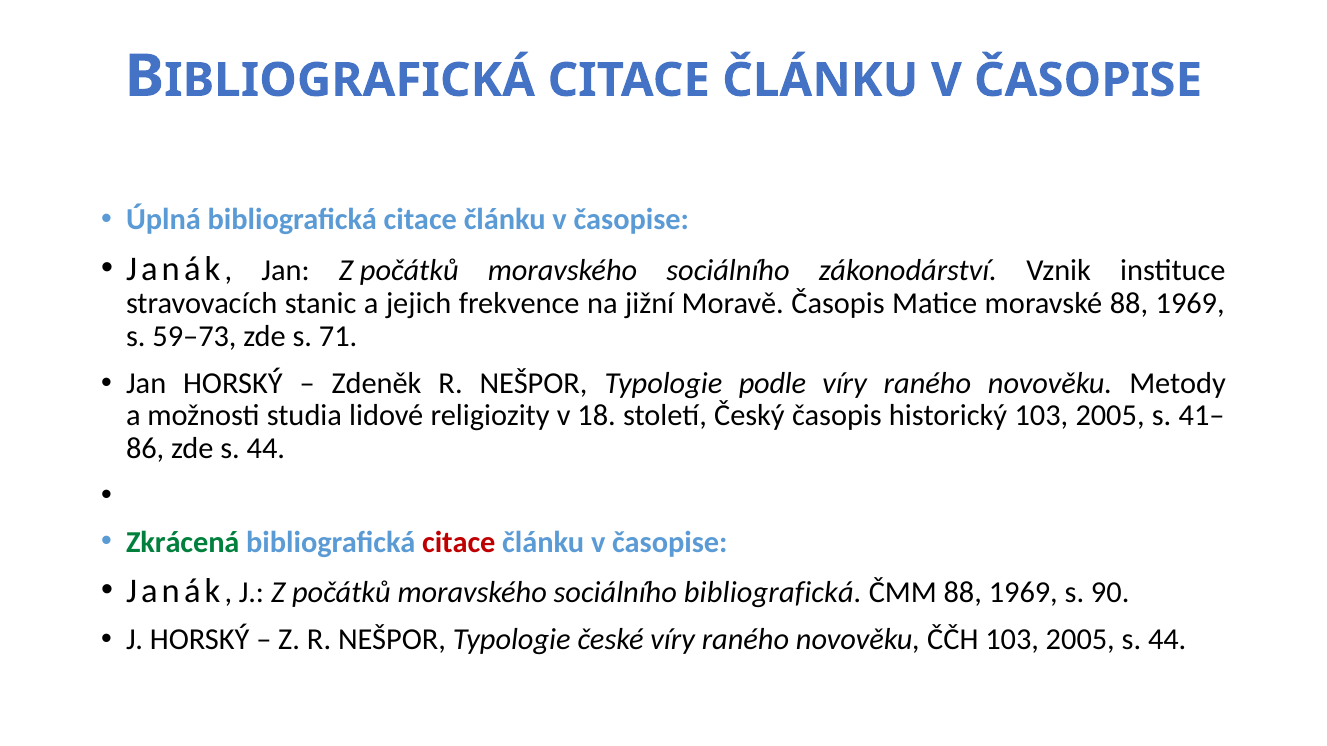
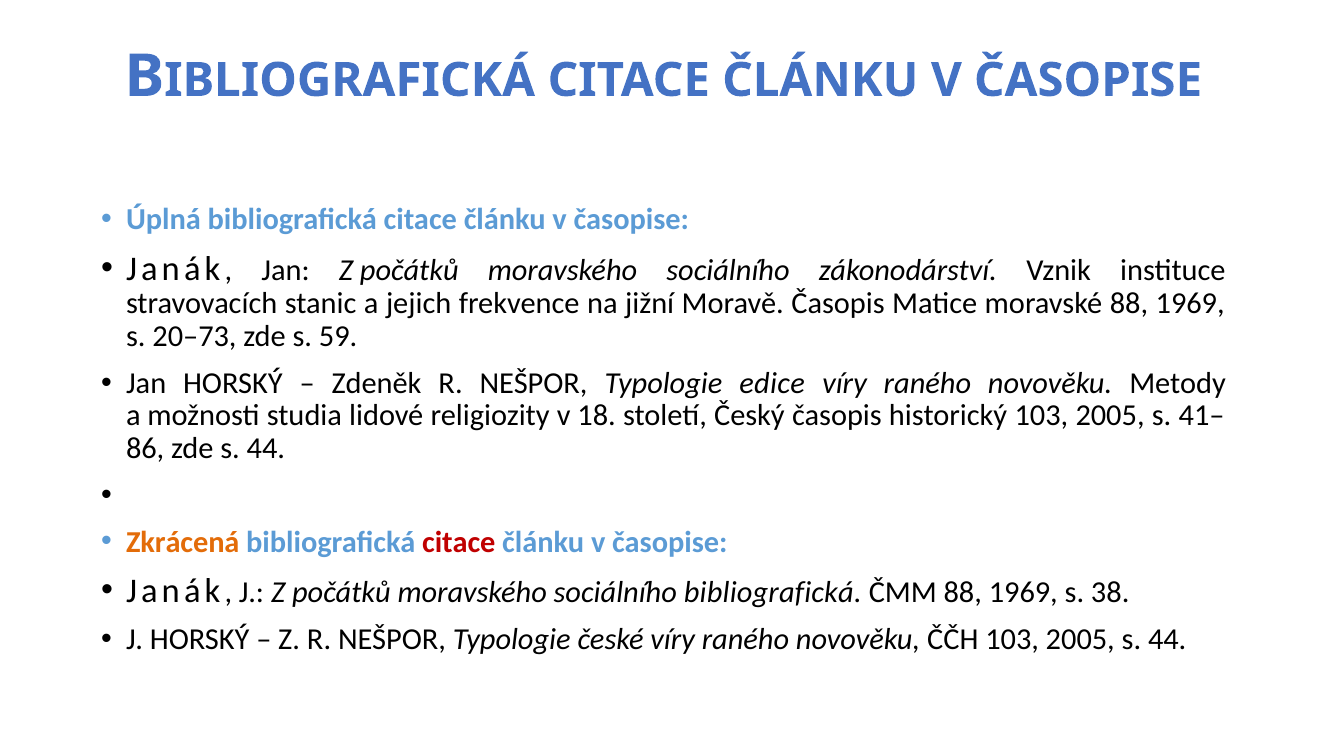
59–73: 59–73 -> 20–73 (194, 337)
71: 71 -> 59 (338, 337)
podle: podle -> edice (772, 383)
Zkrácená colour: green -> orange (183, 542)
90: 90 -> 38 (1110, 593)
